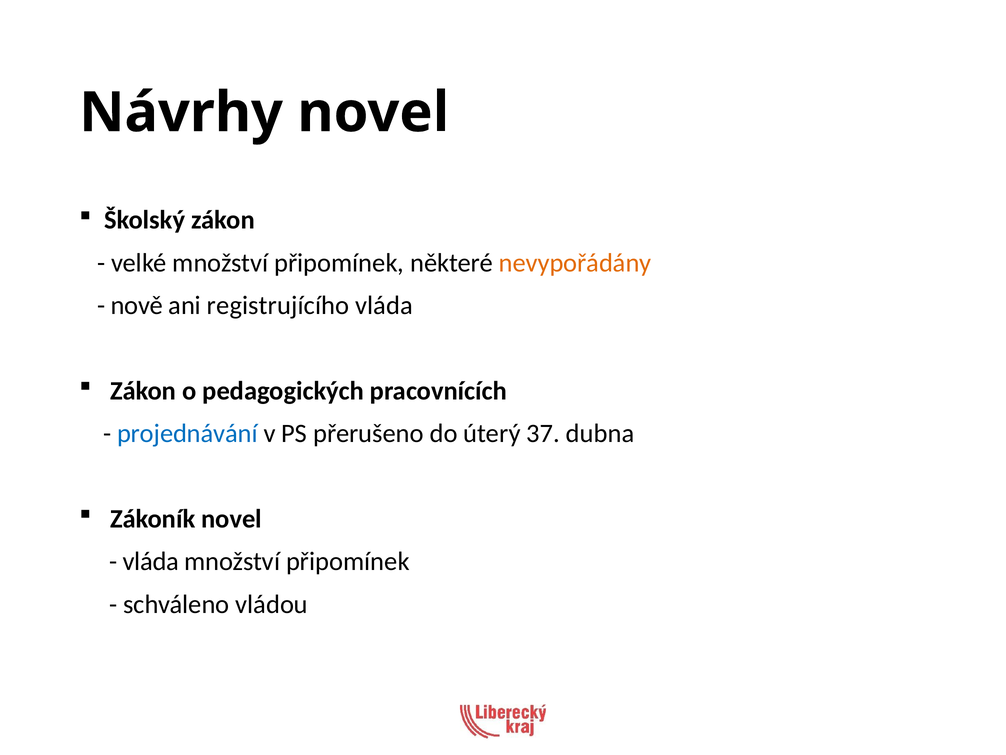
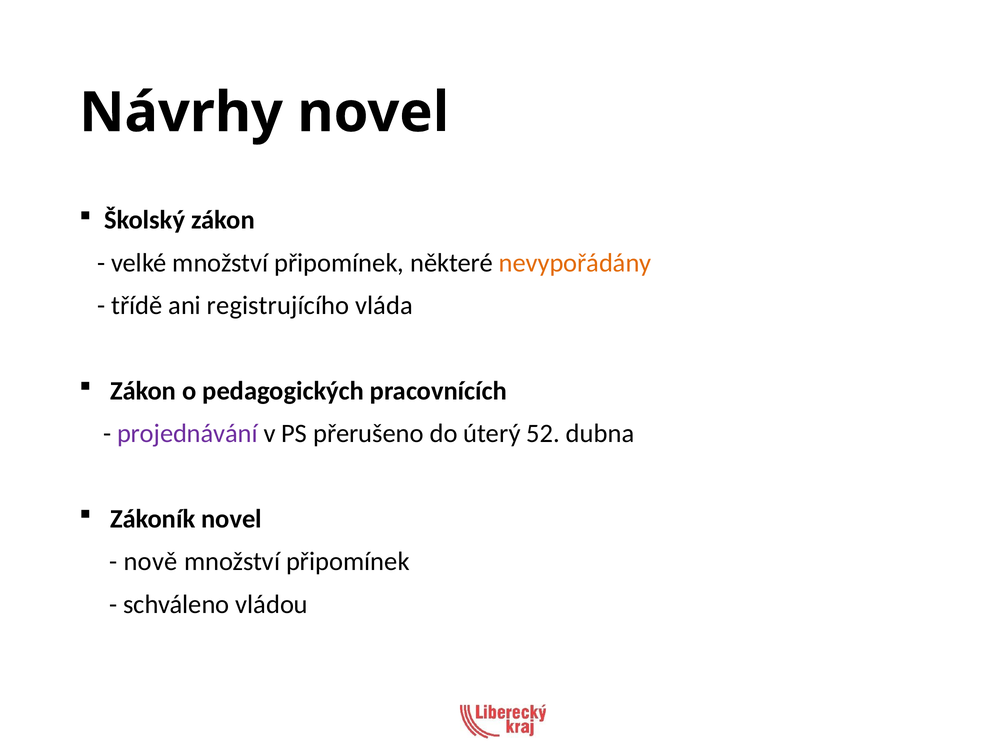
nově: nově -> třídě (137, 305)
projednávání colour: blue -> purple (187, 433)
37: 37 -> 52 (543, 433)
vláda: vláda -> nově (151, 561)
